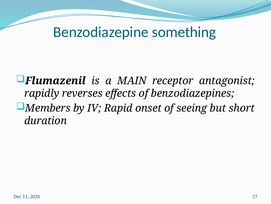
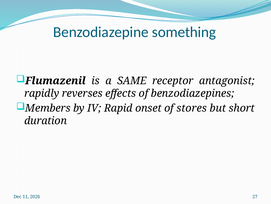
MAIN: MAIN -> SAME (132, 80)
seeing: seeing -> stores (192, 108)
